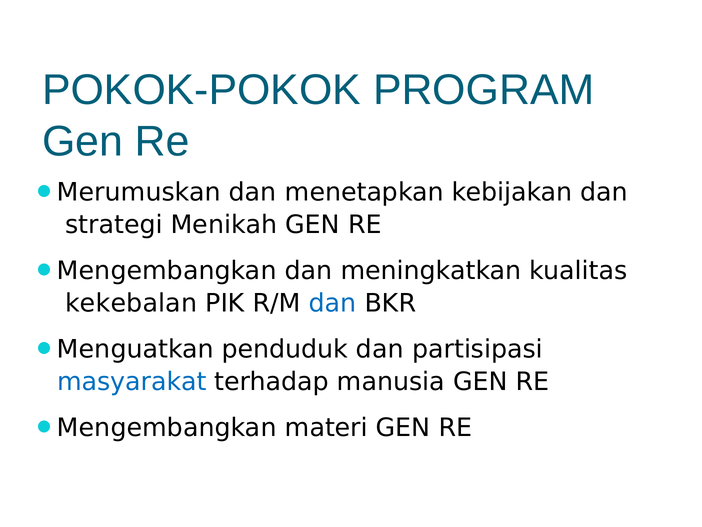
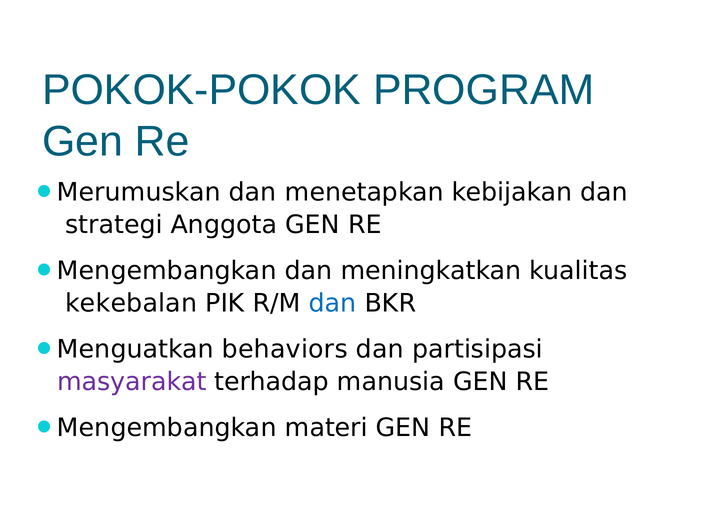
Menikah: Menikah -> Anggota (224, 225)
penduduk: penduduk -> behaviors (285, 349)
masyarakat colour: blue -> purple (132, 382)
